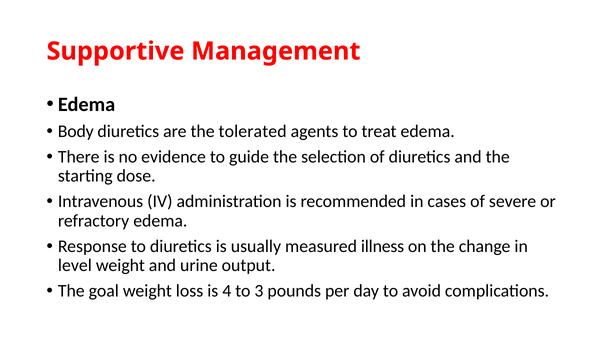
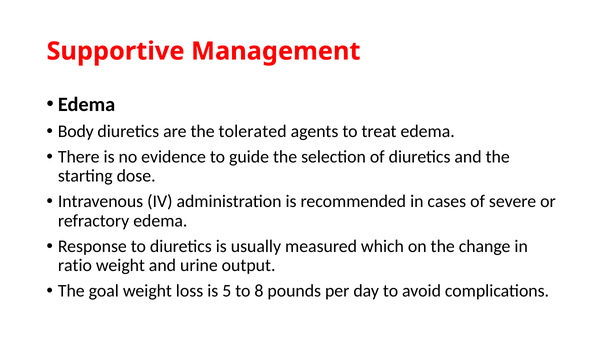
illness: illness -> which (382, 246)
level: level -> ratio (75, 266)
4: 4 -> 5 (227, 291)
3: 3 -> 8 (259, 291)
